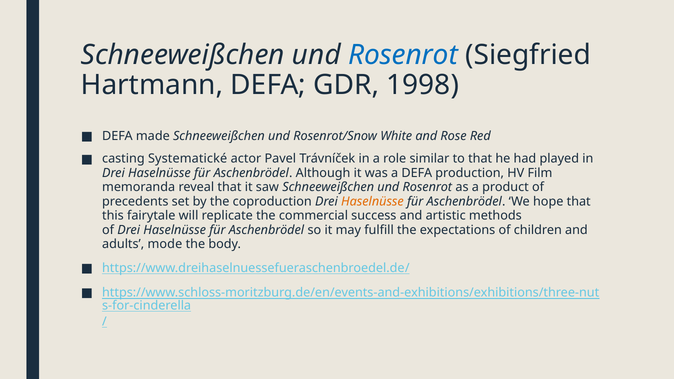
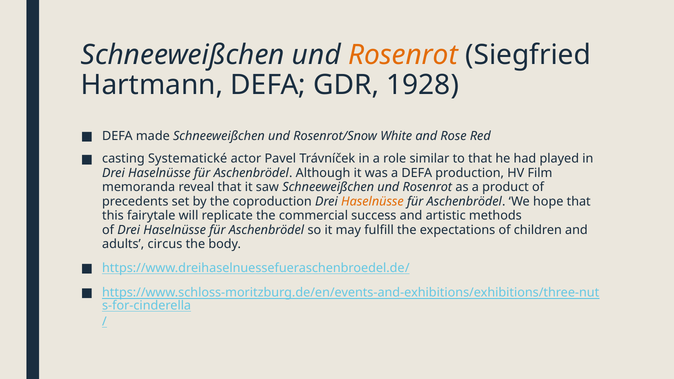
Rosenrot colour: blue -> orange (403, 55)
1998: 1998 -> 1928 (423, 85)
mode: mode -> circus (165, 244)
